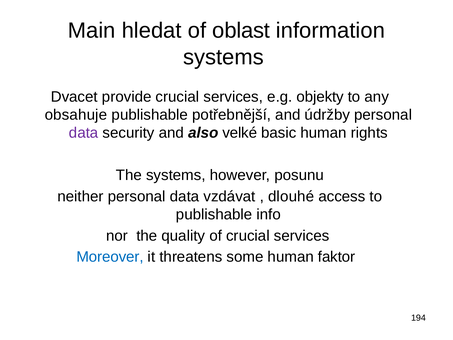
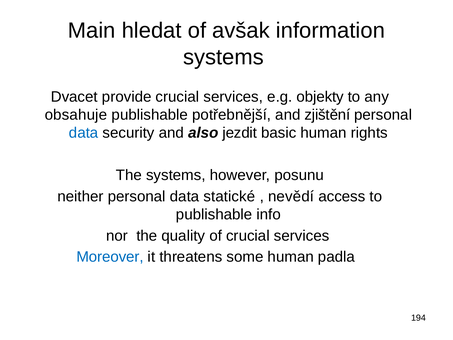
oblast: oblast -> avšak (241, 31)
údržby: údržby -> zjištění (327, 115)
data colour: purple -> blue (84, 133)
velké: velké -> jezdit (240, 133)
vzdávat: vzdávat -> statické (229, 196)
dlouhé: dlouhé -> nevědí (291, 196)
faktor: faktor -> padla (336, 257)
